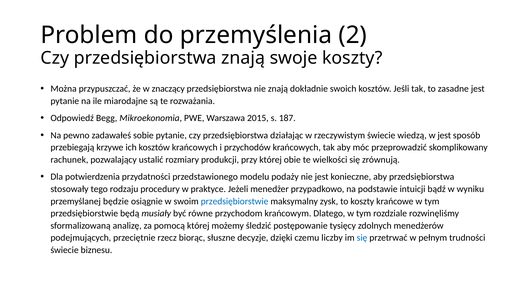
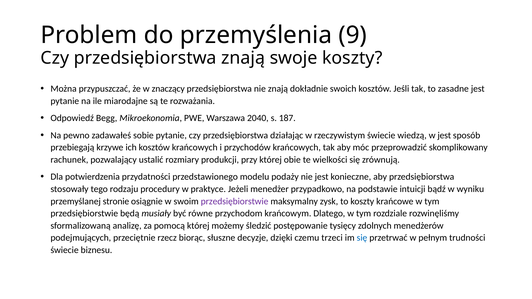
2: 2 -> 9 (353, 35)
2015: 2015 -> 2040 (258, 118)
będzie: będzie -> stronie (116, 201)
przedsiębiorstwie colour: blue -> purple (235, 201)
liczby: liczby -> trzeci (332, 238)
